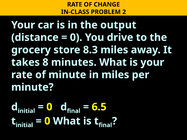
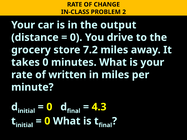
8.3: 8.3 -> 7.2 (90, 50)
takes 8: 8 -> 0 (45, 62)
of minute: minute -> written (67, 75)
6.5: 6.5 -> 4.3 (99, 107)
